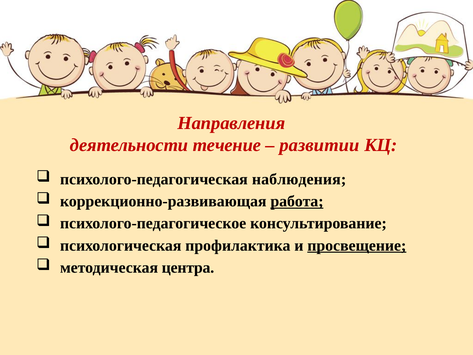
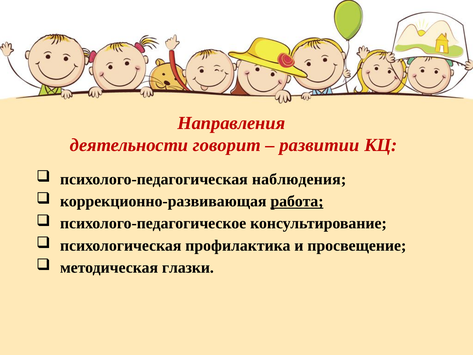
течение: течение -> говорит (227, 145)
просвещение underline: present -> none (357, 245)
центра: центра -> глазки (188, 267)
